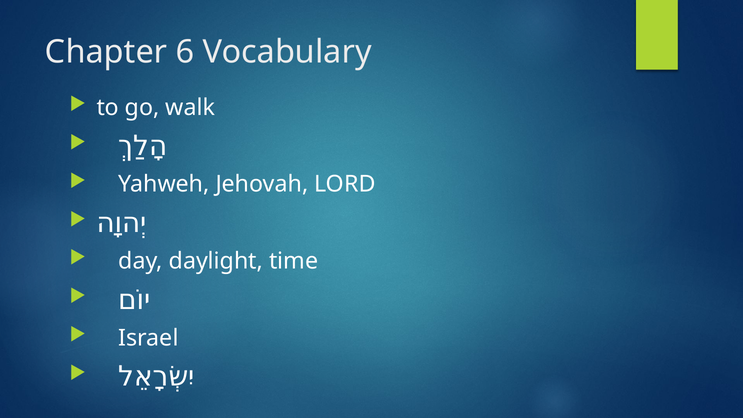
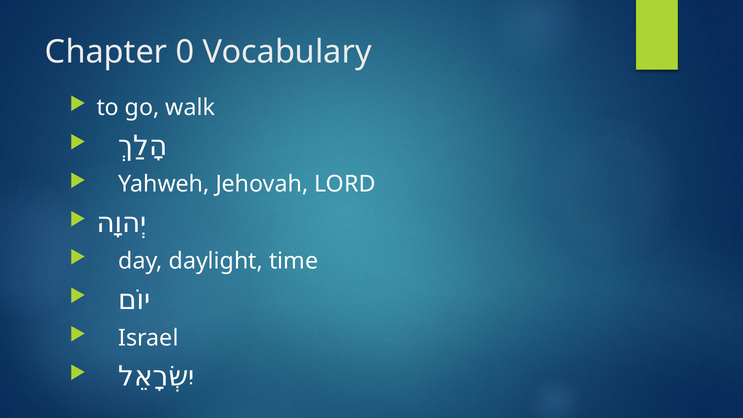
6: 6 -> 0 (185, 52)
